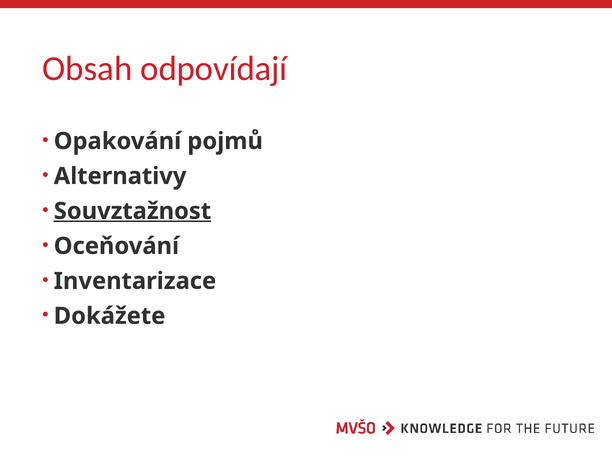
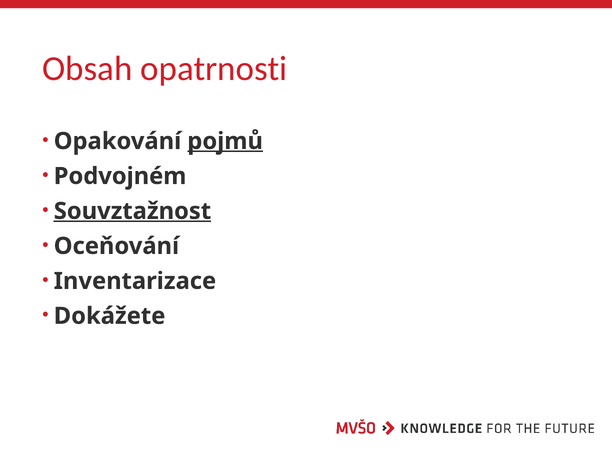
odpovídají: odpovídají -> opatrnosti (214, 69)
pojmů underline: none -> present (225, 141)
Alternativy: Alternativy -> Podvojném (120, 176)
